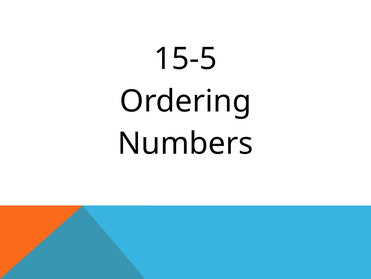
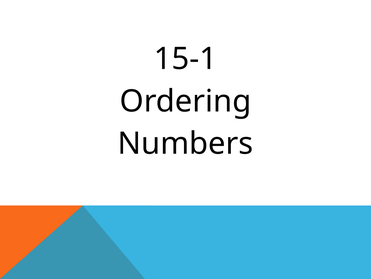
15-5: 15-5 -> 15-1 (185, 59)
